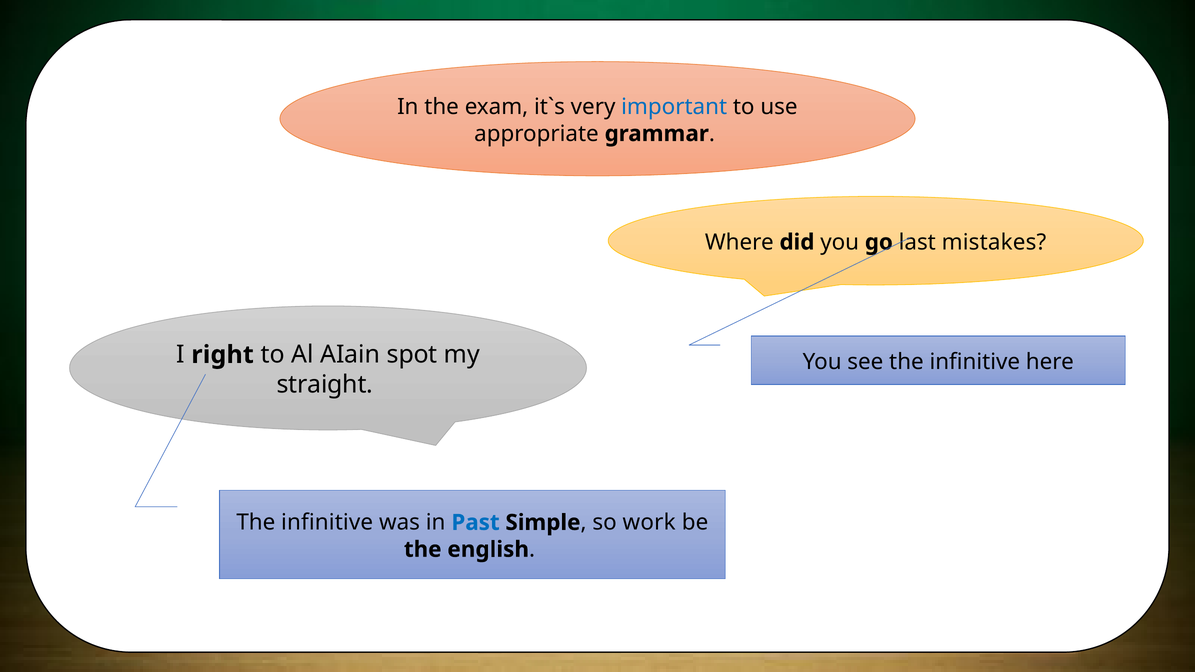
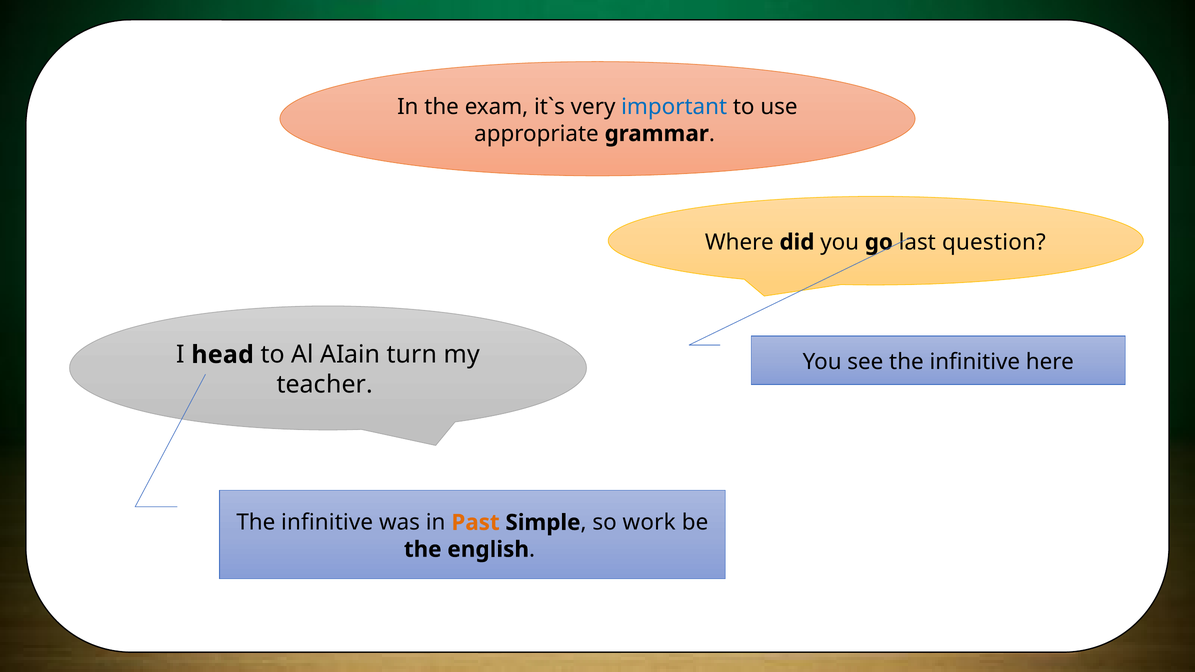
mistakes: mistakes -> question (994, 242)
right: right -> head (223, 355)
spot: spot -> turn (412, 355)
straight: straight -> teacher (325, 385)
Past colour: blue -> orange (476, 523)
